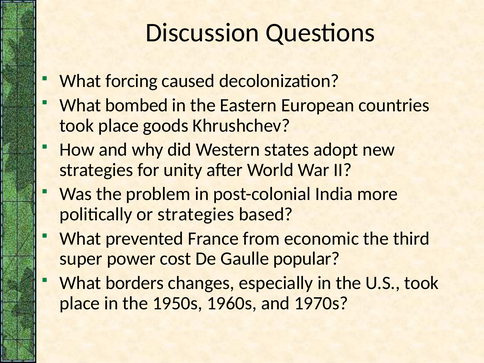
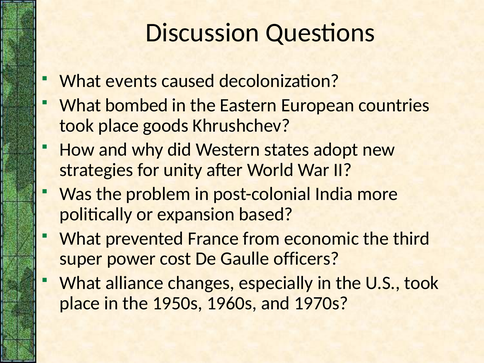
forcing: forcing -> events (131, 81)
or strategies: strategies -> expansion (196, 214)
popular: popular -> officers (306, 259)
borders: borders -> alliance (135, 283)
